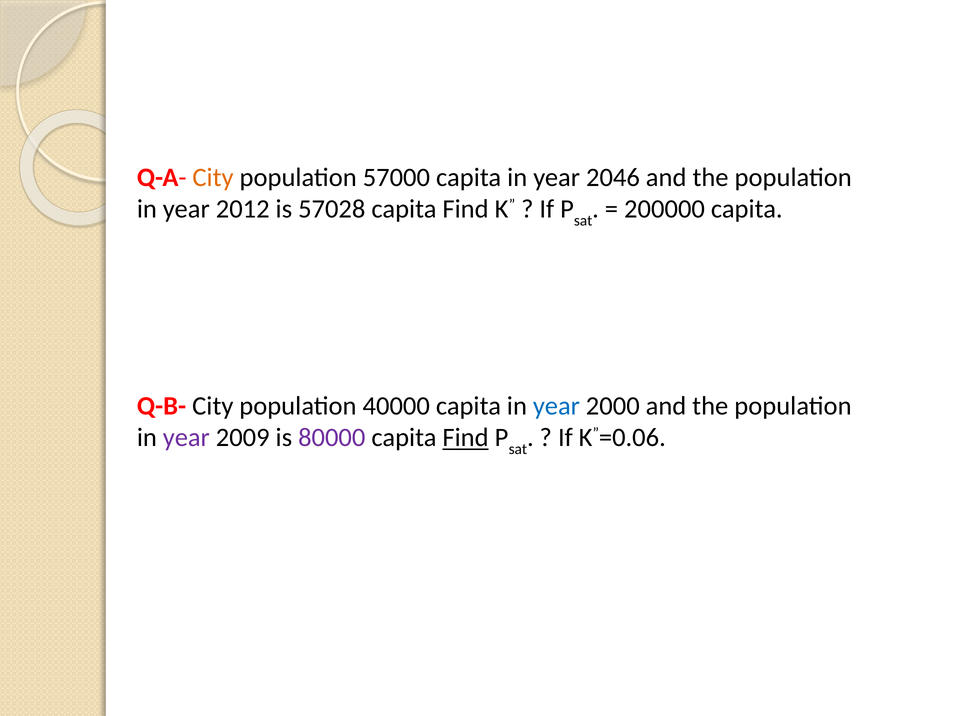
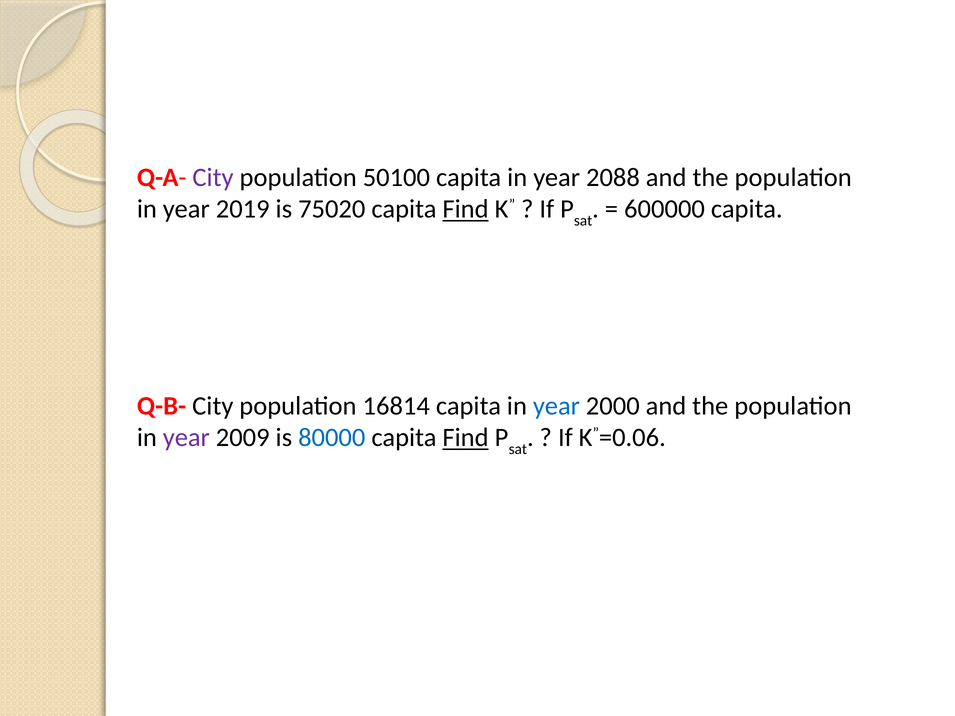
City colour: orange -> purple (213, 177)
57000: 57000 -> 50100 (396, 177)
2046: 2046 -> 2088 (613, 177)
2012: 2012 -> 2019 (243, 209)
57028: 57028 -> 75020 (332, 209)
Find underline: none -> present (466, 209)
200000: 200000 -> 600000 (665, 209)
40000: 40000 -> 16814 (396, 406)
80000 colour: purple -> blue (332, 438)
